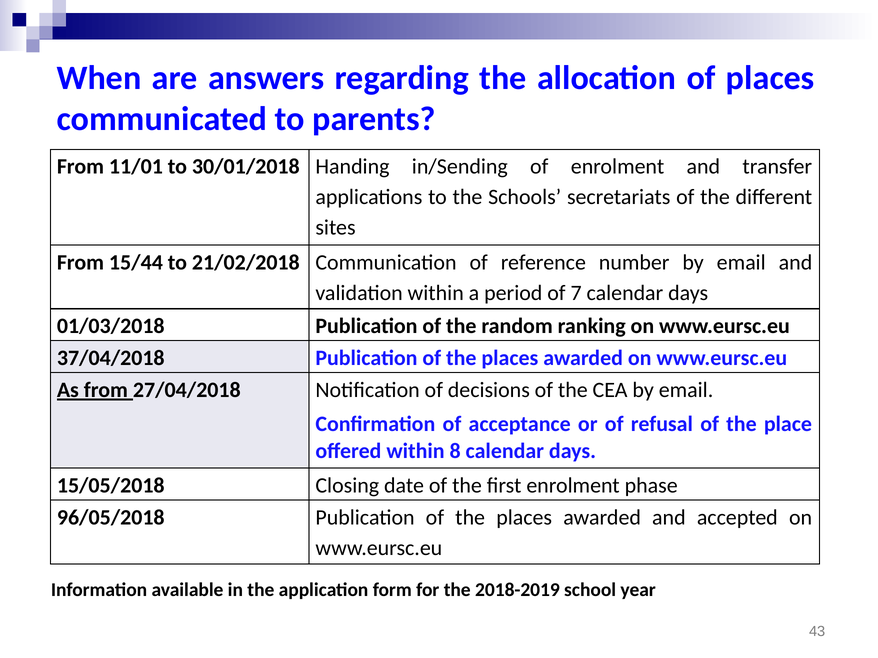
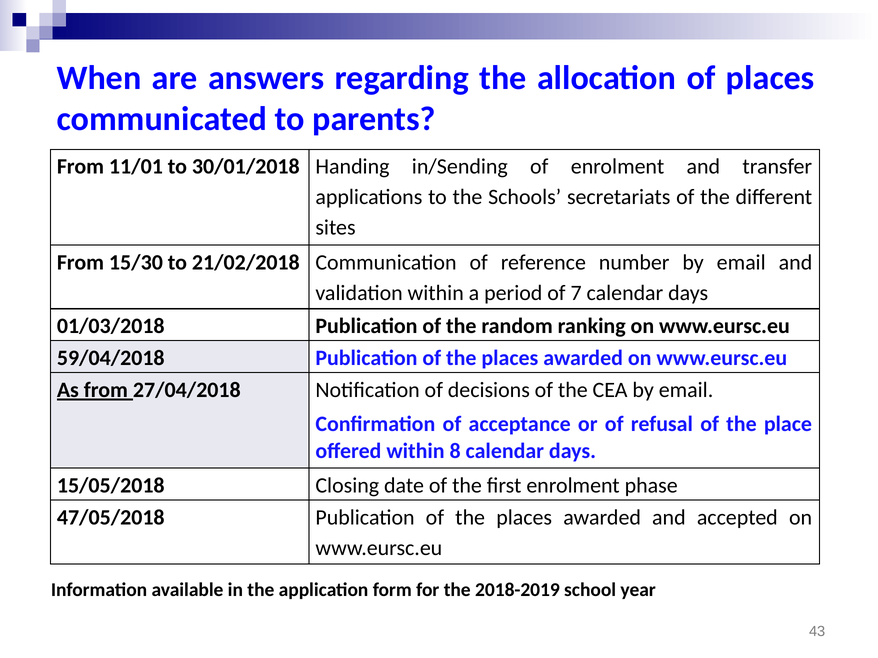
15/44: 15/44 -> 15/30 (136, 263)
37/04/2018: 37/04/2018 -> 59/04/2018 (111, 358)
96/05/2018: 96/05/2018 -> 47/05/2018 (111, 518)
